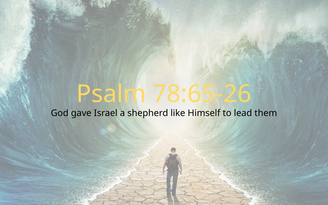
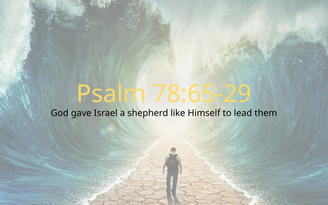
78:65-26: 78:65-26 -> 78:65-29 (202, 94)
